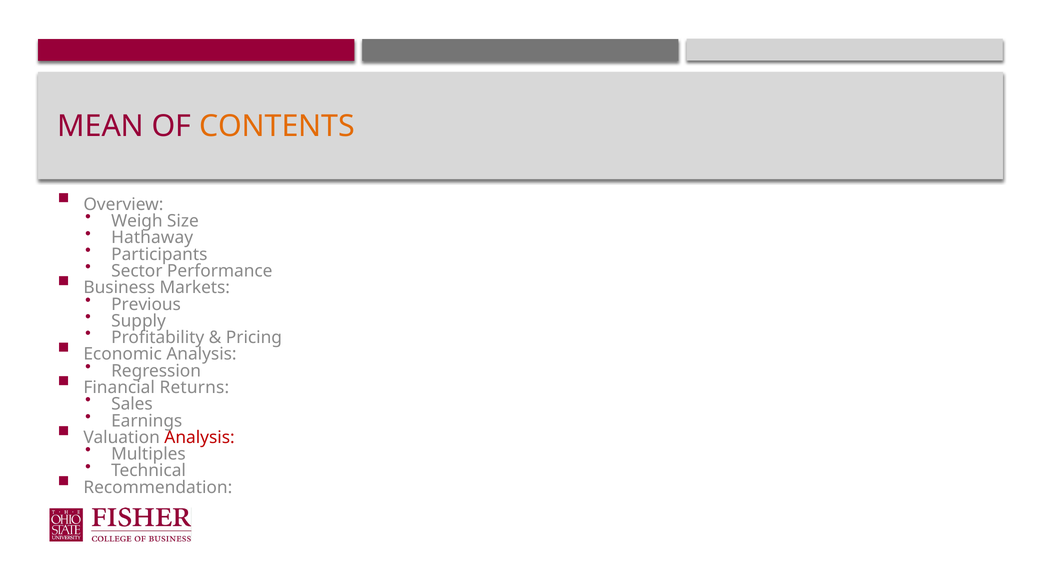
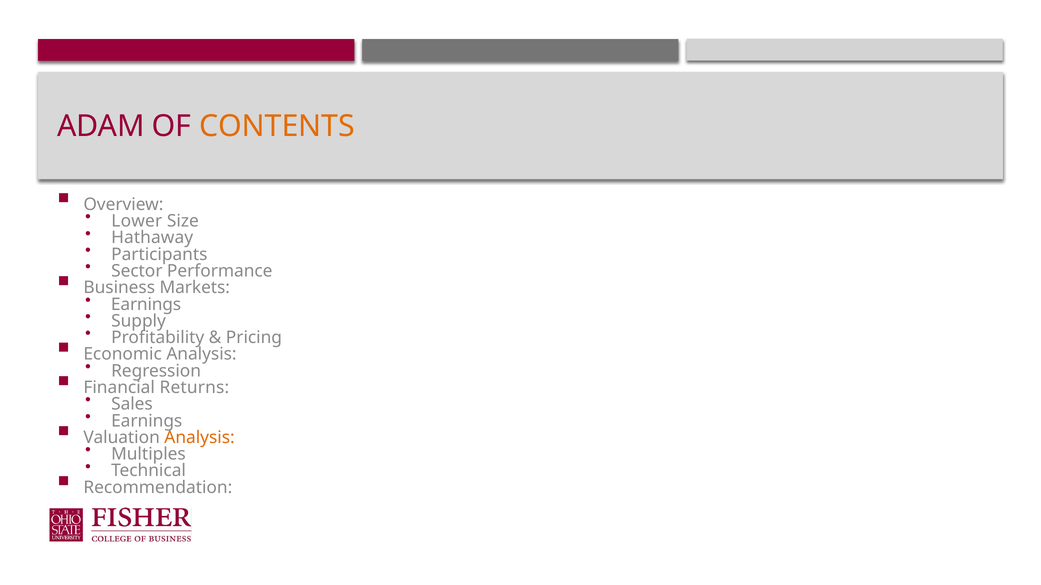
MEAN: MEAN -> ADAM (101, 126)
Weigh: Weigh -> Lower (137, 221)
Previous: Previous -> Earnings (146, 305)
Analysis colour: red -> orange (200, 438)
